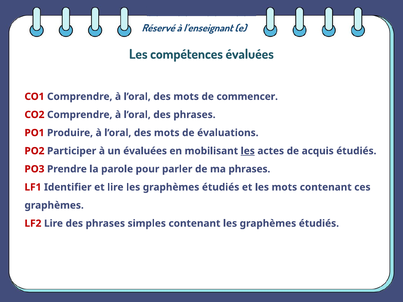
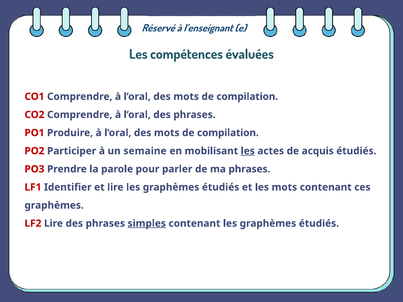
commencer: commencer -> compilation (247, 97)
évaluations: évaluations -> compilation (228, 133)
un évaluées: évaluées -> semaine (145, 151)
simples underline: none -> present (147, 224)
